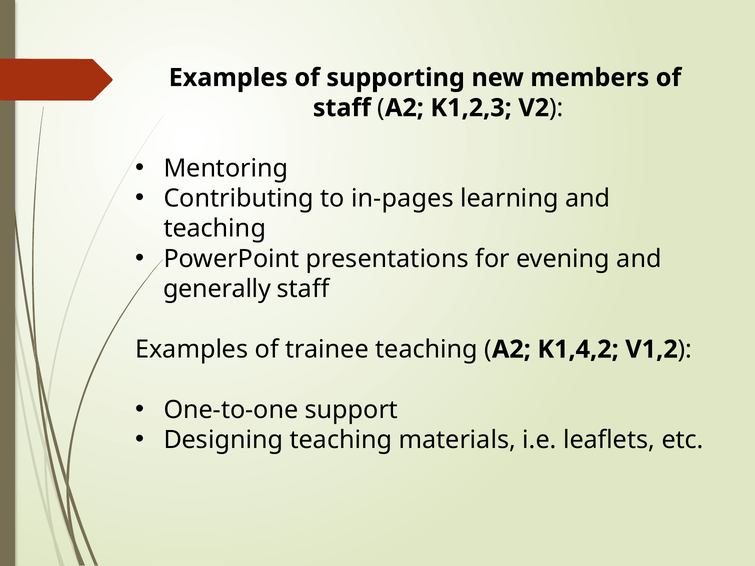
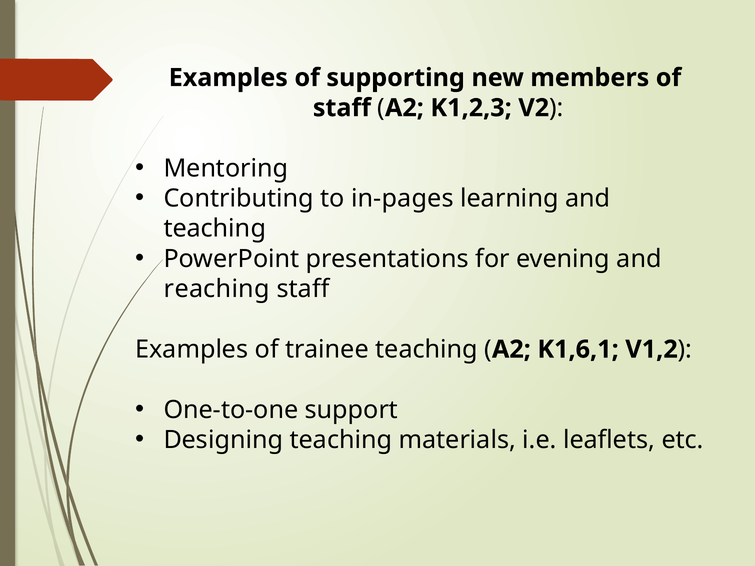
generally: generally -> reaching (217, 289)
K1,4,2: K1,4,2 -> K1,6,1 (578, 350)
